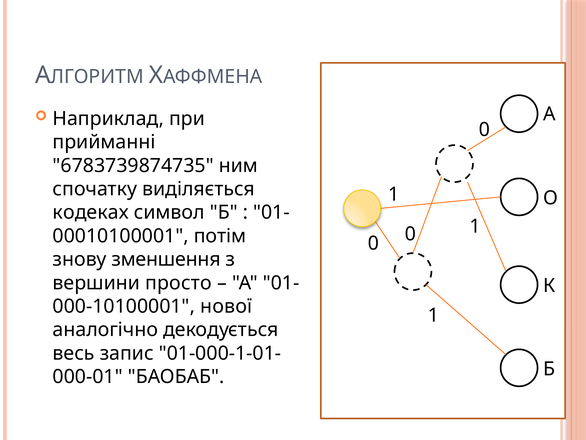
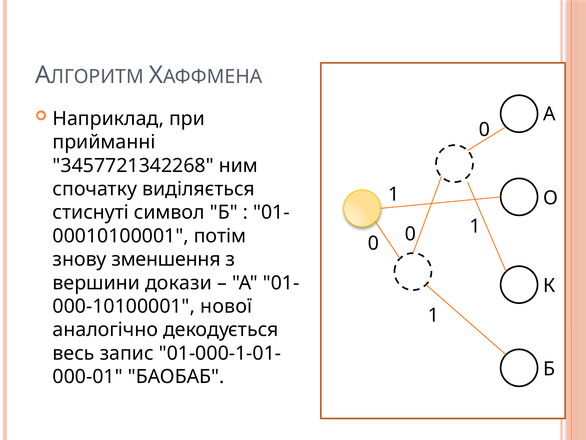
6783739874735: 6783739874735 -> 3457721342268 (133, 165)
кодеках: кодеках -> стиснуті (91, 212)
просто: просто -> докази (178, 283)
